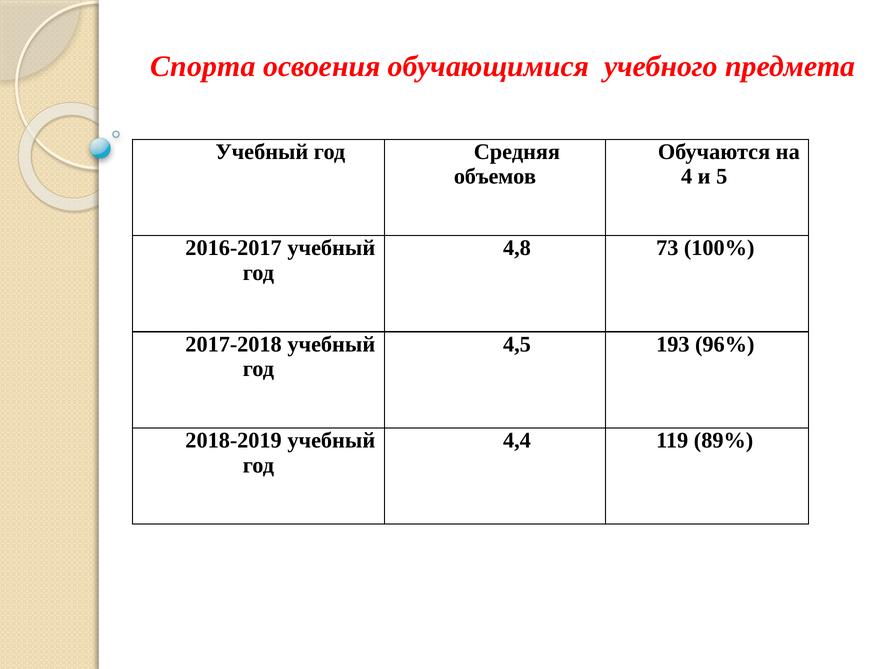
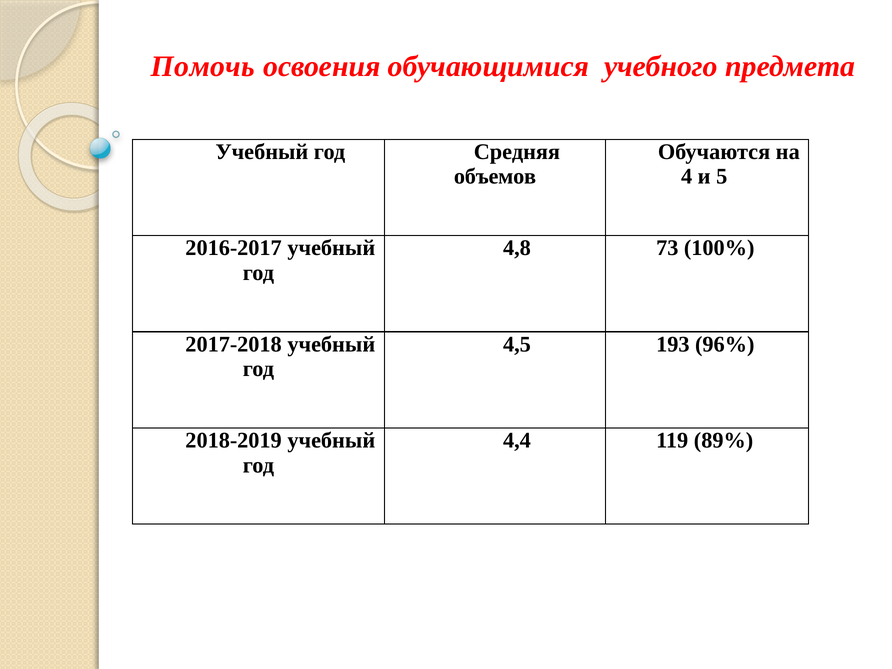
Спорта: Спорта -> Помочь (203, 66)
